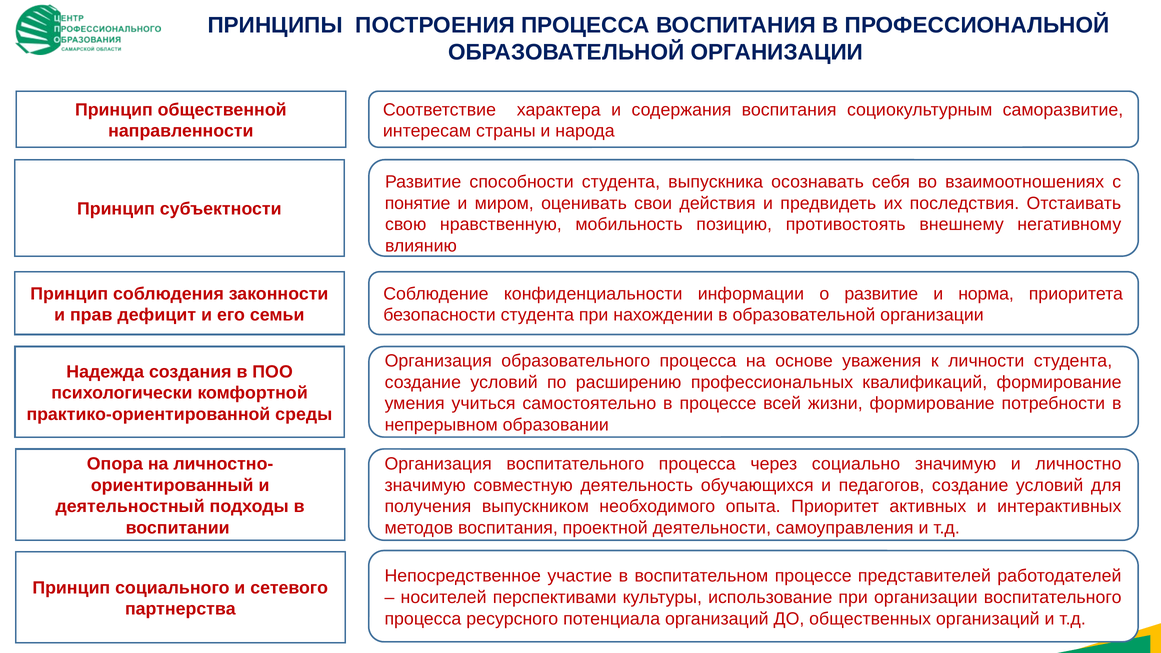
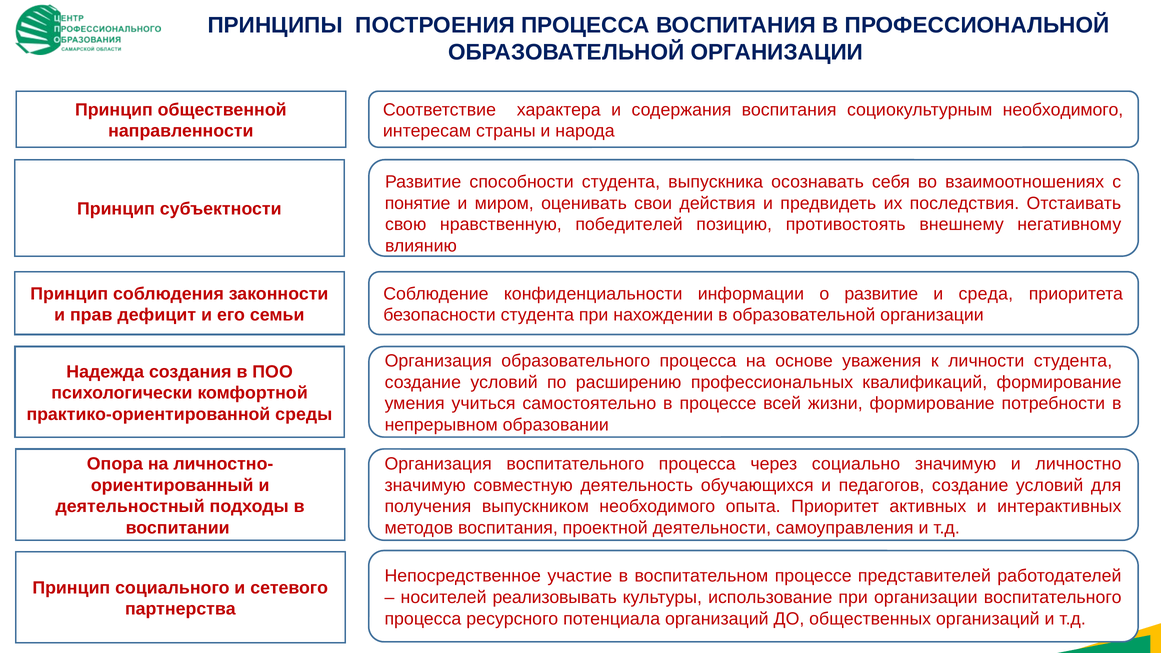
социокультурным саморазвитие: саморазвитие -> необходимого (1063, 110)
мобильность: мобильность -> победителей (629, 225)
норма: норма -> среда (986, 294)
перспективами: перспективами -> реализовывать (555, 597)
